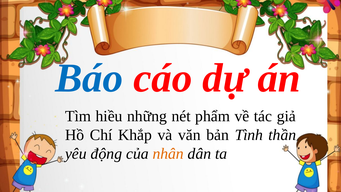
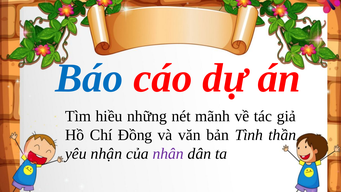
phẩm: phẩm -> mãnh (213, 116)
Khắp: Khắp -> Đồng (135, 135)
động: động -> nhận (106, 154)
nhân colour: orange -> purple (168, 154)
